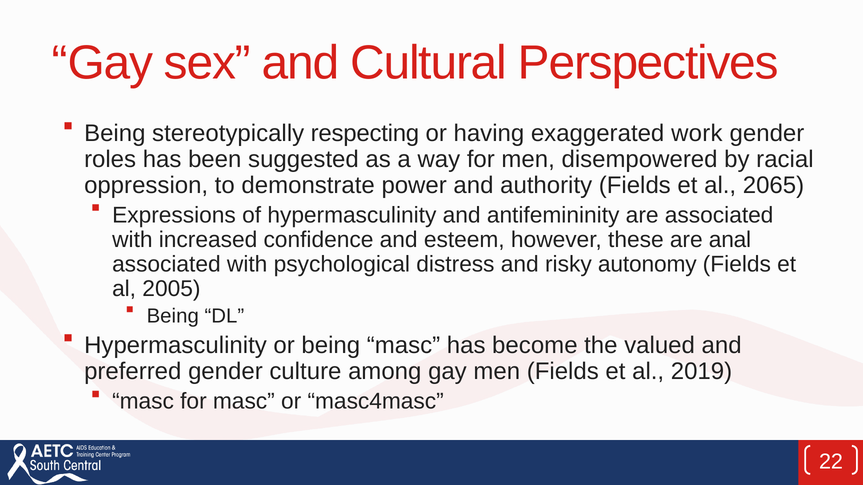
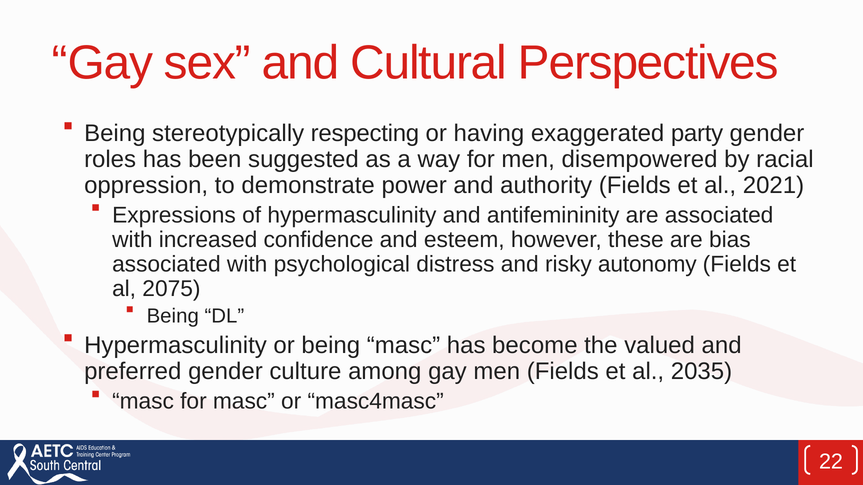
work: work -> party (697, 134)
2065: 2065 -> 2021 (773, 185)
anal: anal -> bias (730, 240)
2005: 2005 -> 2075 (171, 289)
2019: 2019 -> 2035 (701, 372)
